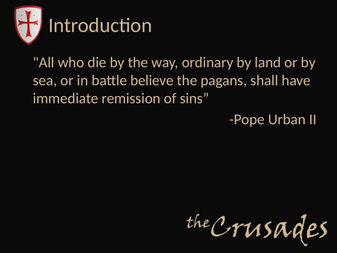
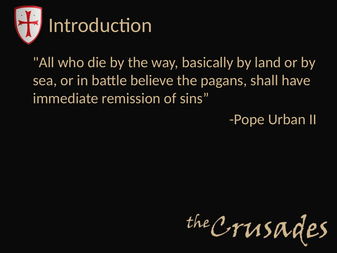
ordinary: ordinary -> basically (208, 62)
